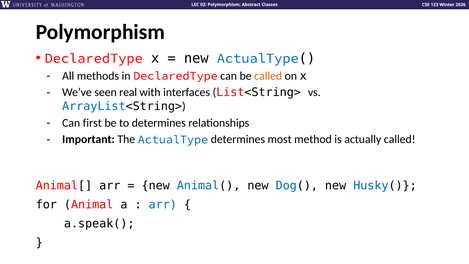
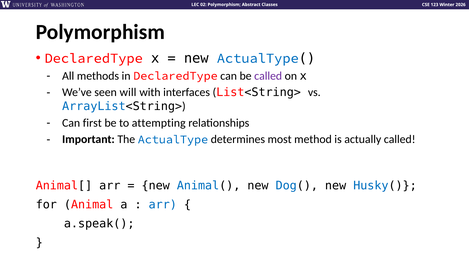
called colour: orange -> purple (268, 76)
real: real -> will (128, 92)
to determines: determines -> attempting (159, 123)
